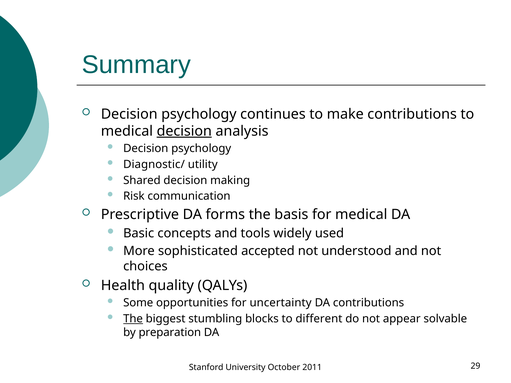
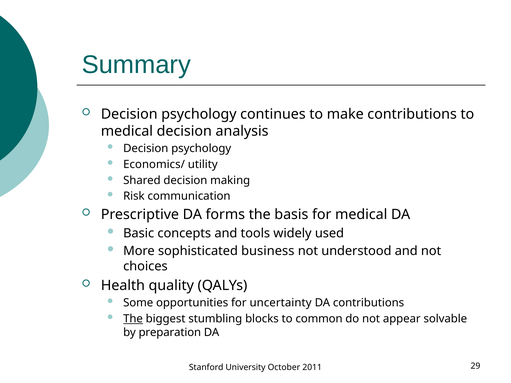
decision underline: present -> none (184, 131)
Diagnostic/: Diagnostic/ -> Economics/ (154, 165)
accepted: accepted -> business (268, 251)
different: different -> common (319, 319)
